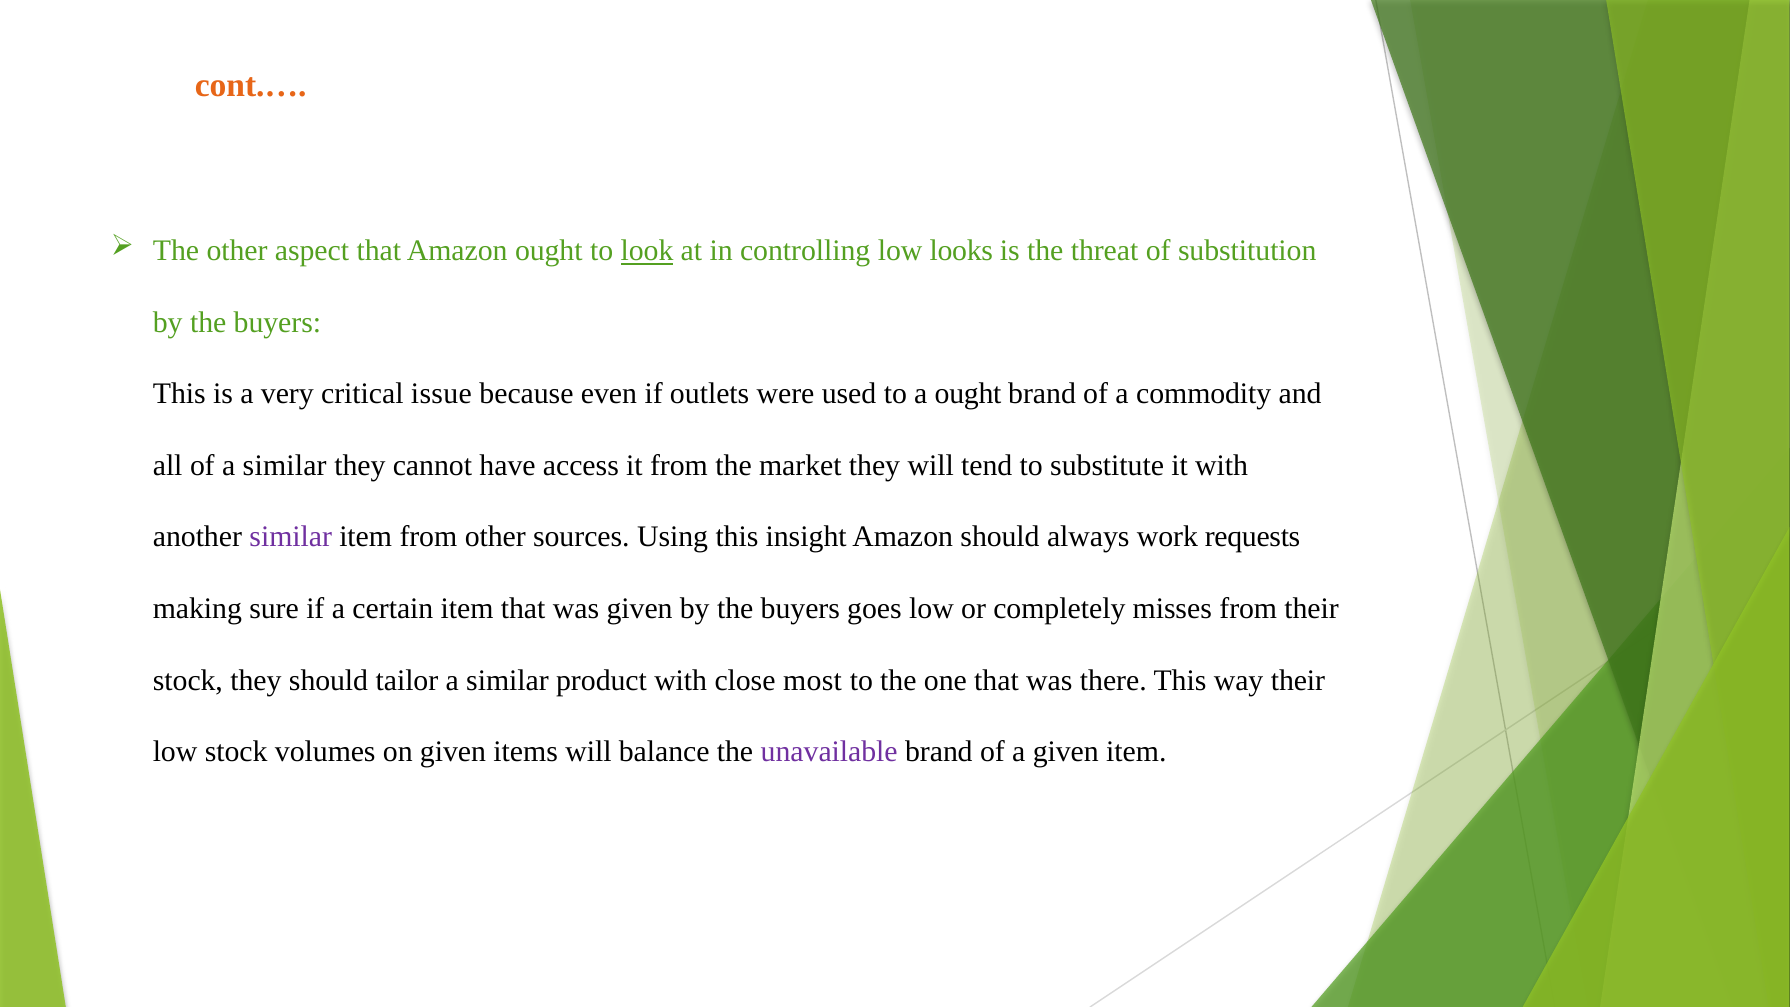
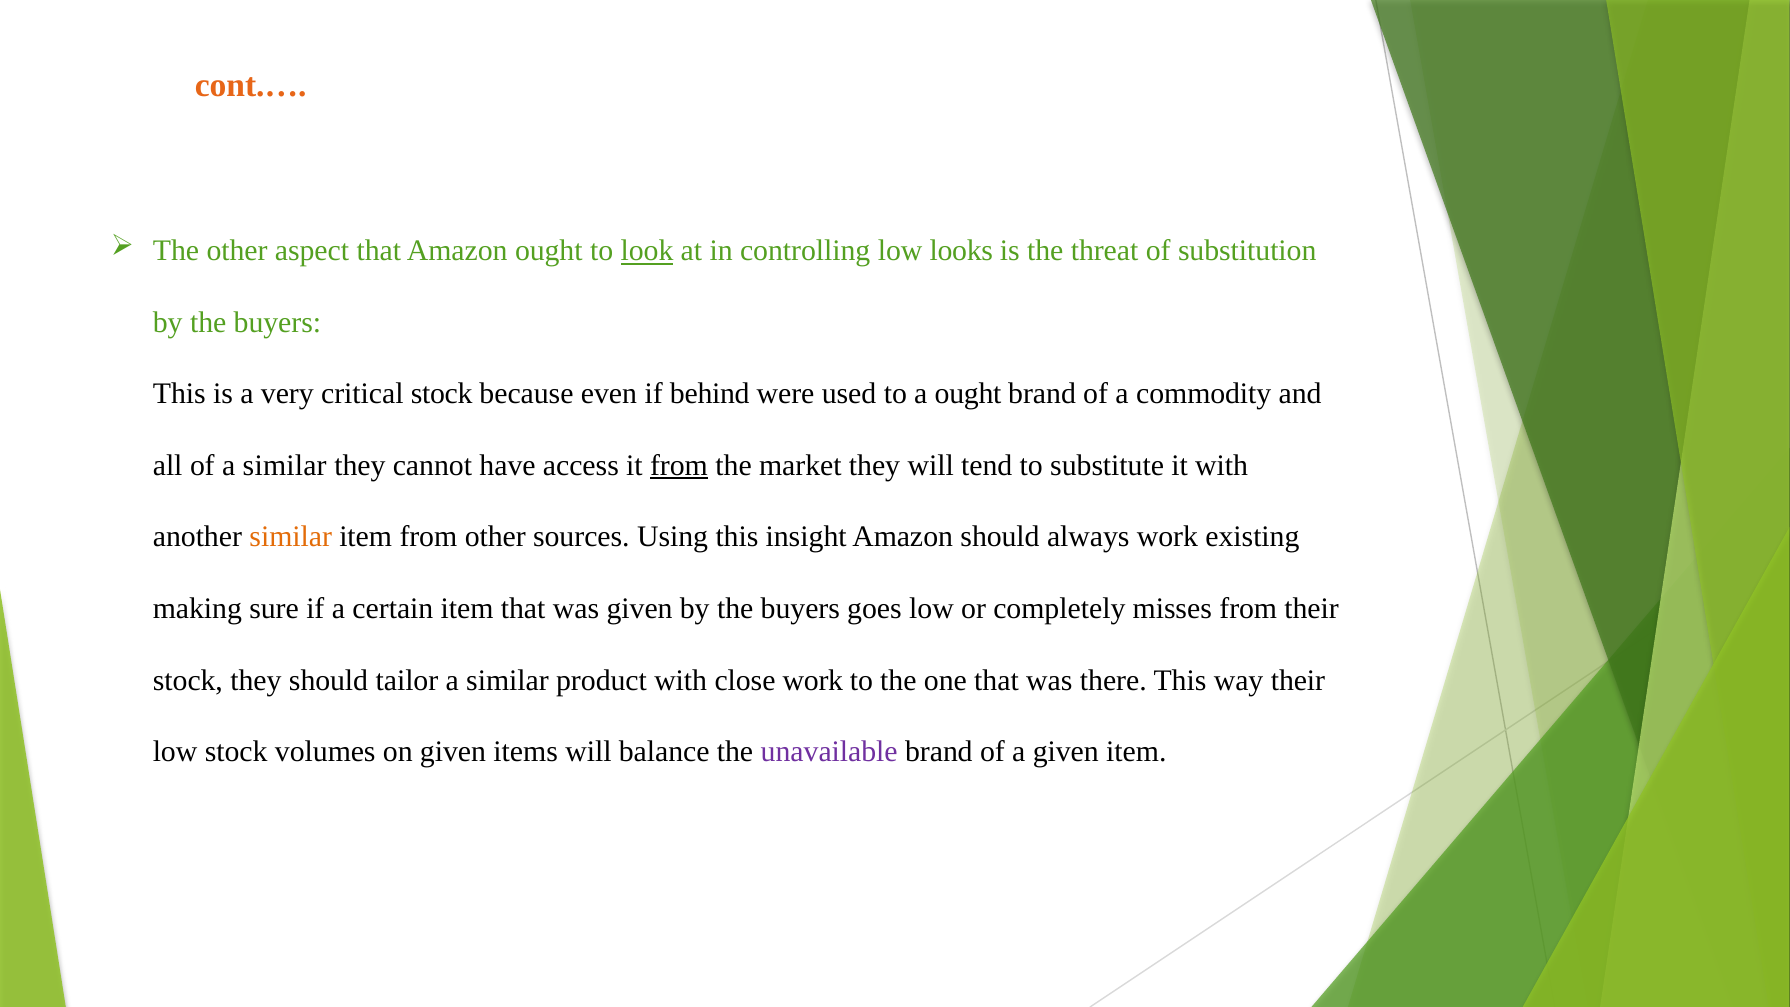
critical issue: issue -> stock (442, 394)
outlets: outlets -> behind (710, 394)
from underline: none -> present (679, 465)
similar colour: purple -> orange (291, 537)
requests: requests -> existing (1252, 537)
close most: most -> work (813, 680)
